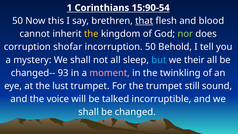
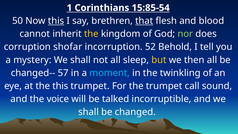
15:90-54: 15:90-54 -> 15:85-54 (151, 8)
this underline: none -> present (56, 21)
incorruption 50: 50 -> 52 (150, 47)
but colour: light blue -> yellow (159, 60)
their: their -> then (194, 60)
93: 93 -> 57 (63, 73)
moment colour: pink -> light blue (110, 73)
the lust: lust -> this (60, 86)
still: still -> call (192, 86)
